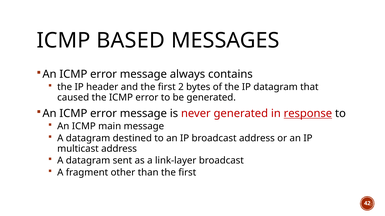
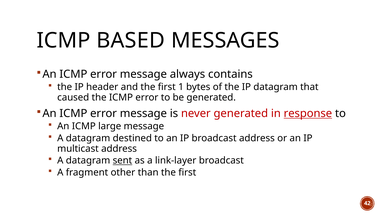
2: 2 -> 1 (181, 87)
main: main -> large (110, 127)
sent underline: none -> present (122, 161)
